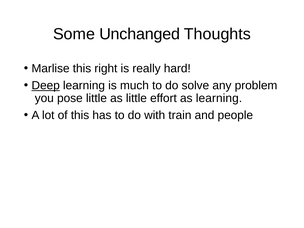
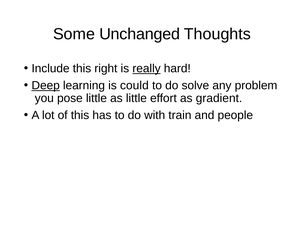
Marlise: Marlise -> Include (51, 69)
really underline: none -> present (147, 69)
much: much -> could (134, 86)
as learning: learning -> gradient (219, 98)
